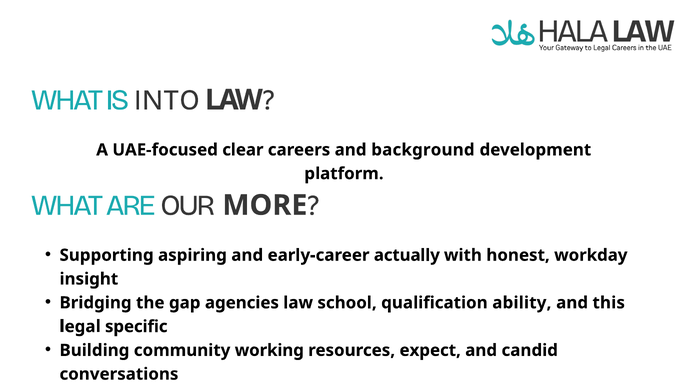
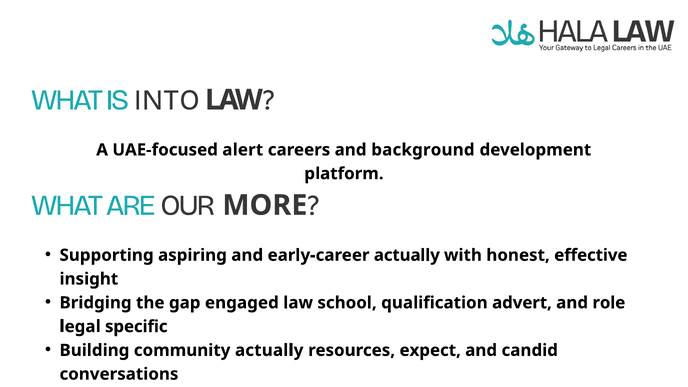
clear: clear -> alert (243, 150)
workday: workday -> effective (591, 255)
agencies: agencies -> engaged (242, 303)
ability: ability -> advert (522, 303)
this: this -> role (609, 303)
community working: working -> actually (269, 350)
